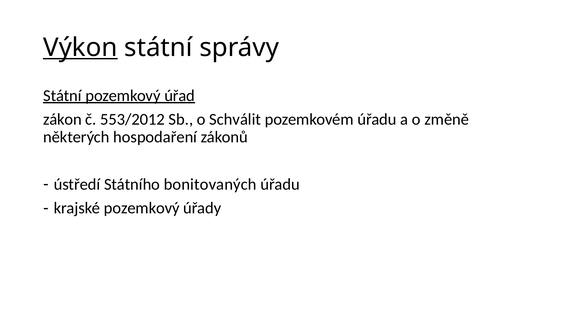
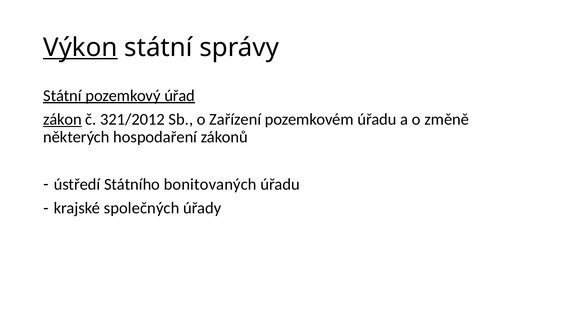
zákon underline: none -> present (62, 119)
553/2012: 553/2012 -> 321/2012 (132, 119)
Schválit: Schválit -> Zařízení (235, 119)
krajské pozemkový: pozemkový -> společných (142, 208)
